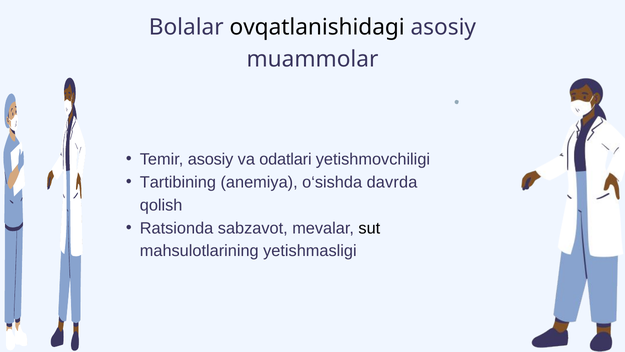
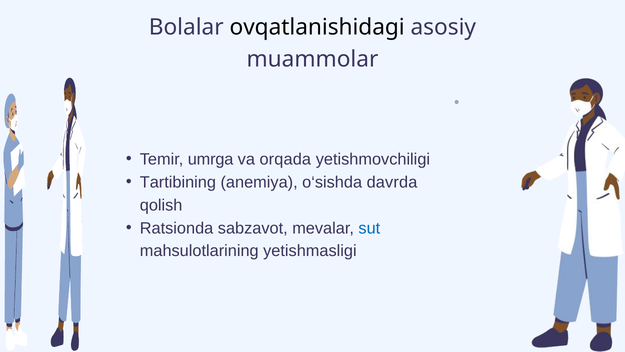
Temir asosiy: asosiy -> umrga (211, 159)
odatlari: odatlari -> orqada (285, 159)
sut colour: black -> blue (369, 228)
